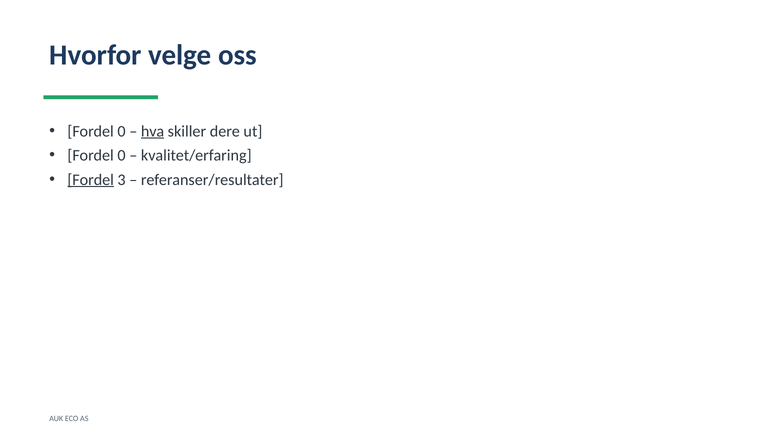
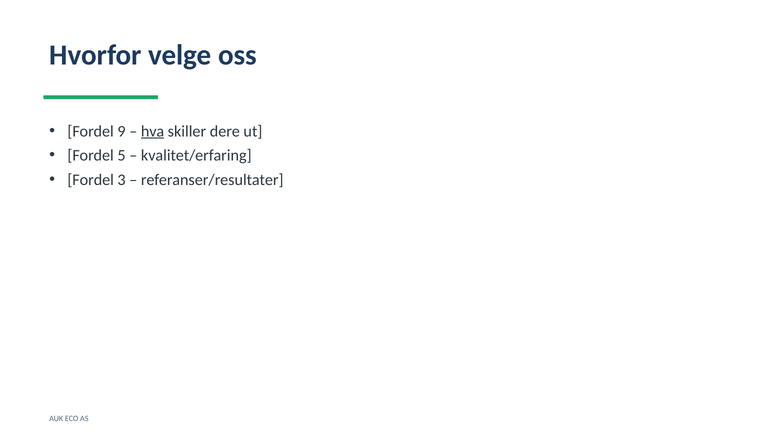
0: 0 -> 9 (122, 131)
0: 0 -> 5 (122, 155)
Fordel underline: present -> none (91, 180)
